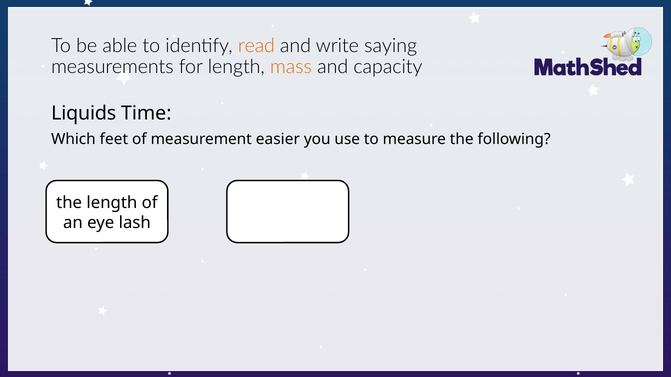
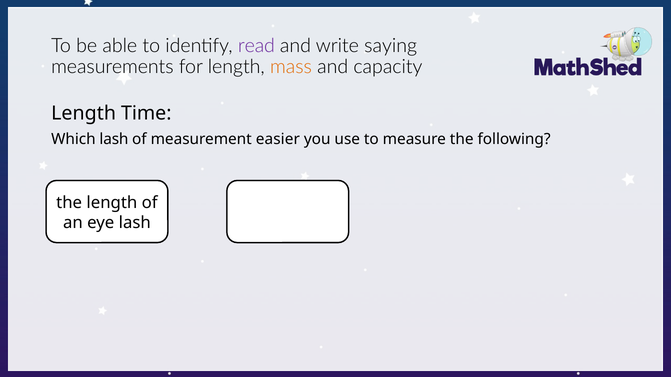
read colour: orange -> purple (256, 46)
Liquids: Liquids -> Length (84, 113)
Which feet: feet -> lash (114, 139)
